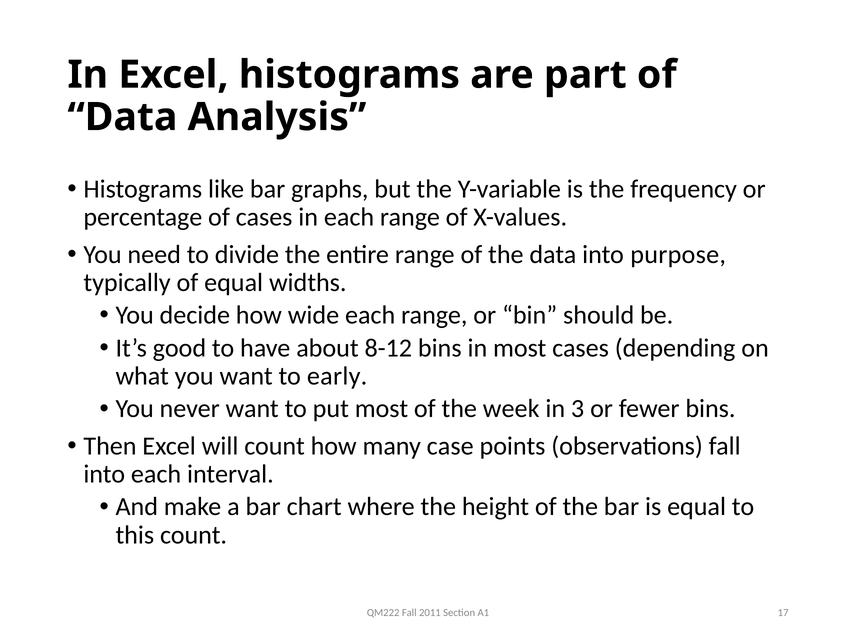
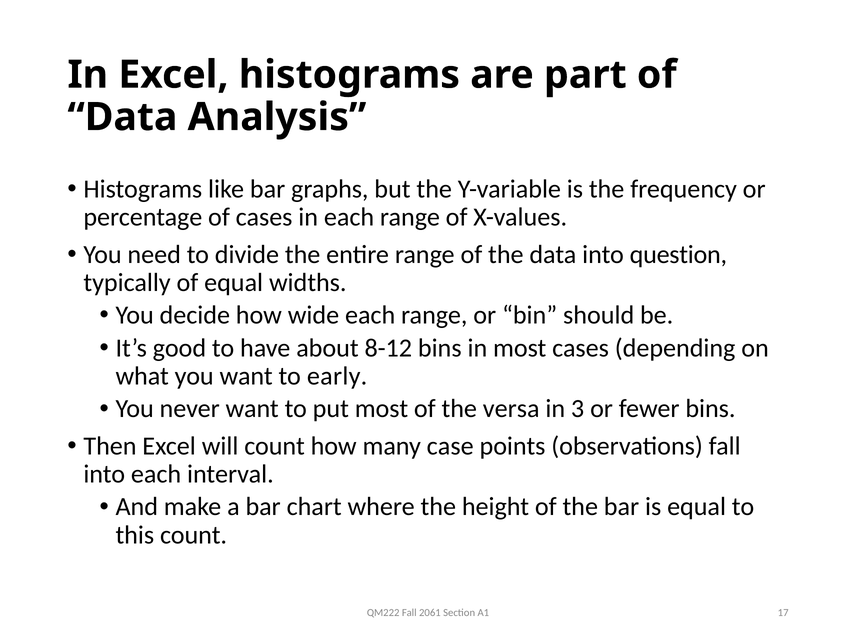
purpose: purpose -> question (678, 254)
week: week -> versa (511, 409)
2011: 2011 -> 2061 (430, 613)
